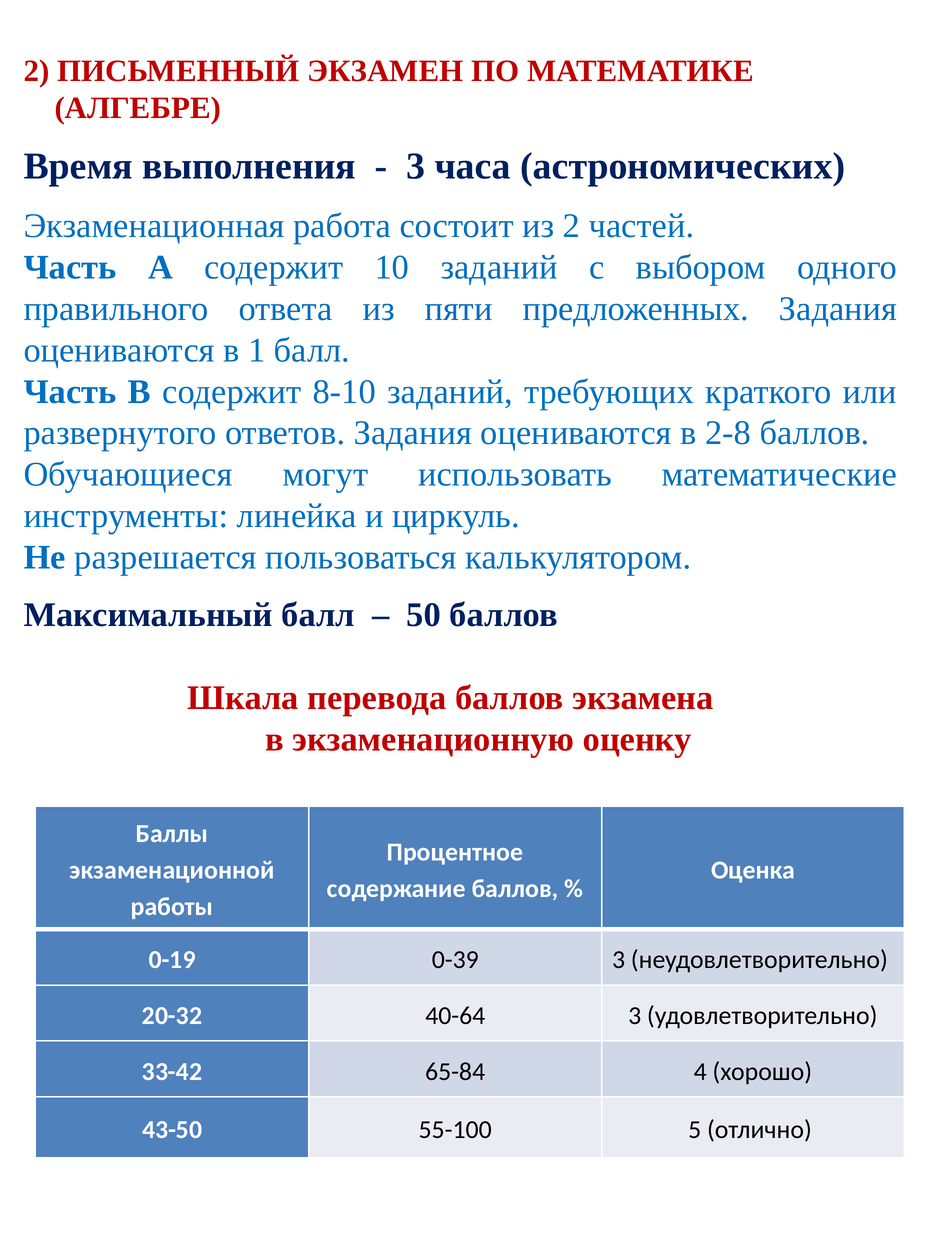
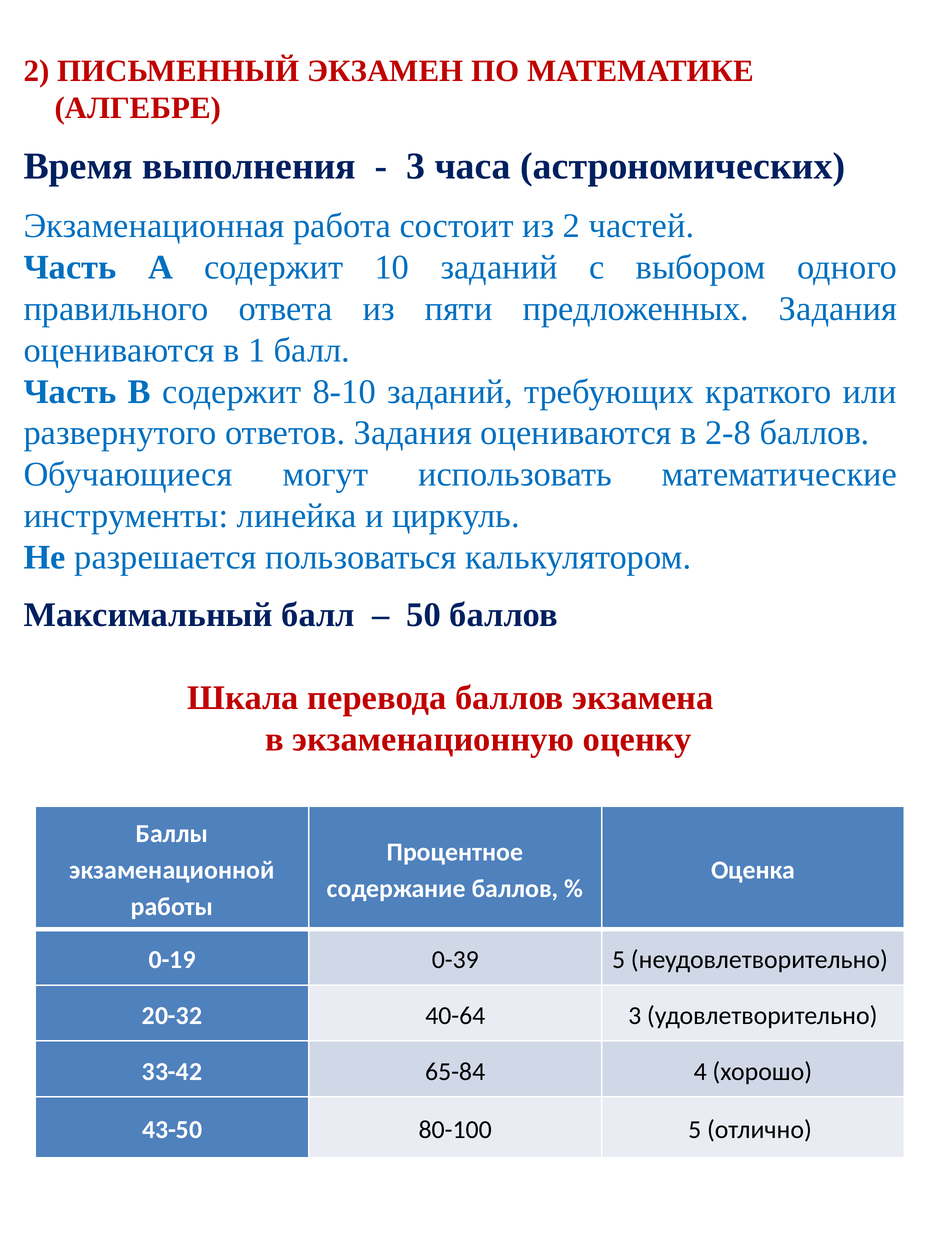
0-39 3: 3 -> 5 (619, 959)
55-100: 55-100 -> 80-100 (455, 1129)
